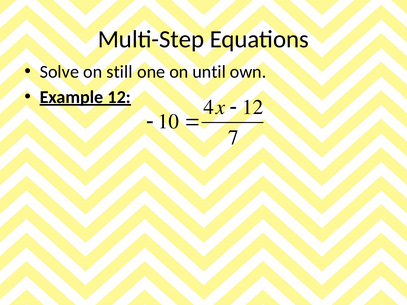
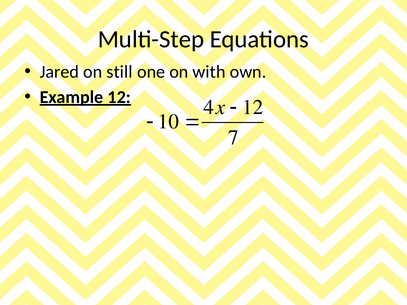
Solve: Solve -> Jared (59, 72)
until: until -> with (209, 72)
